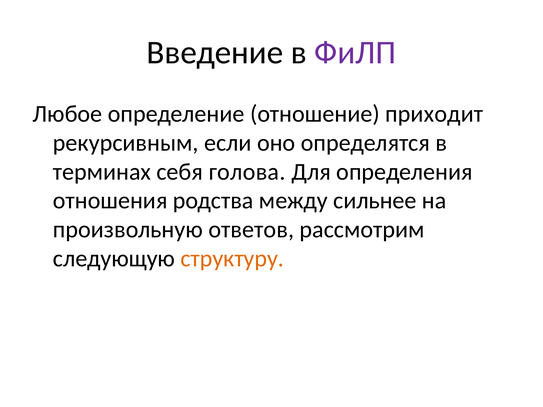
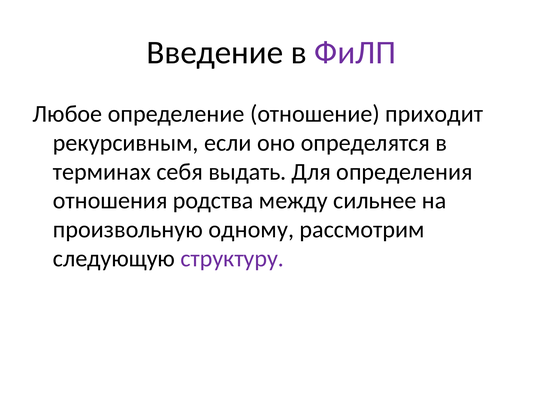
голова: голова -> выдать (247, 172)
ответов: ответов -> одному (251, 230)
структуру colour: orange -> purple (232, 259)
